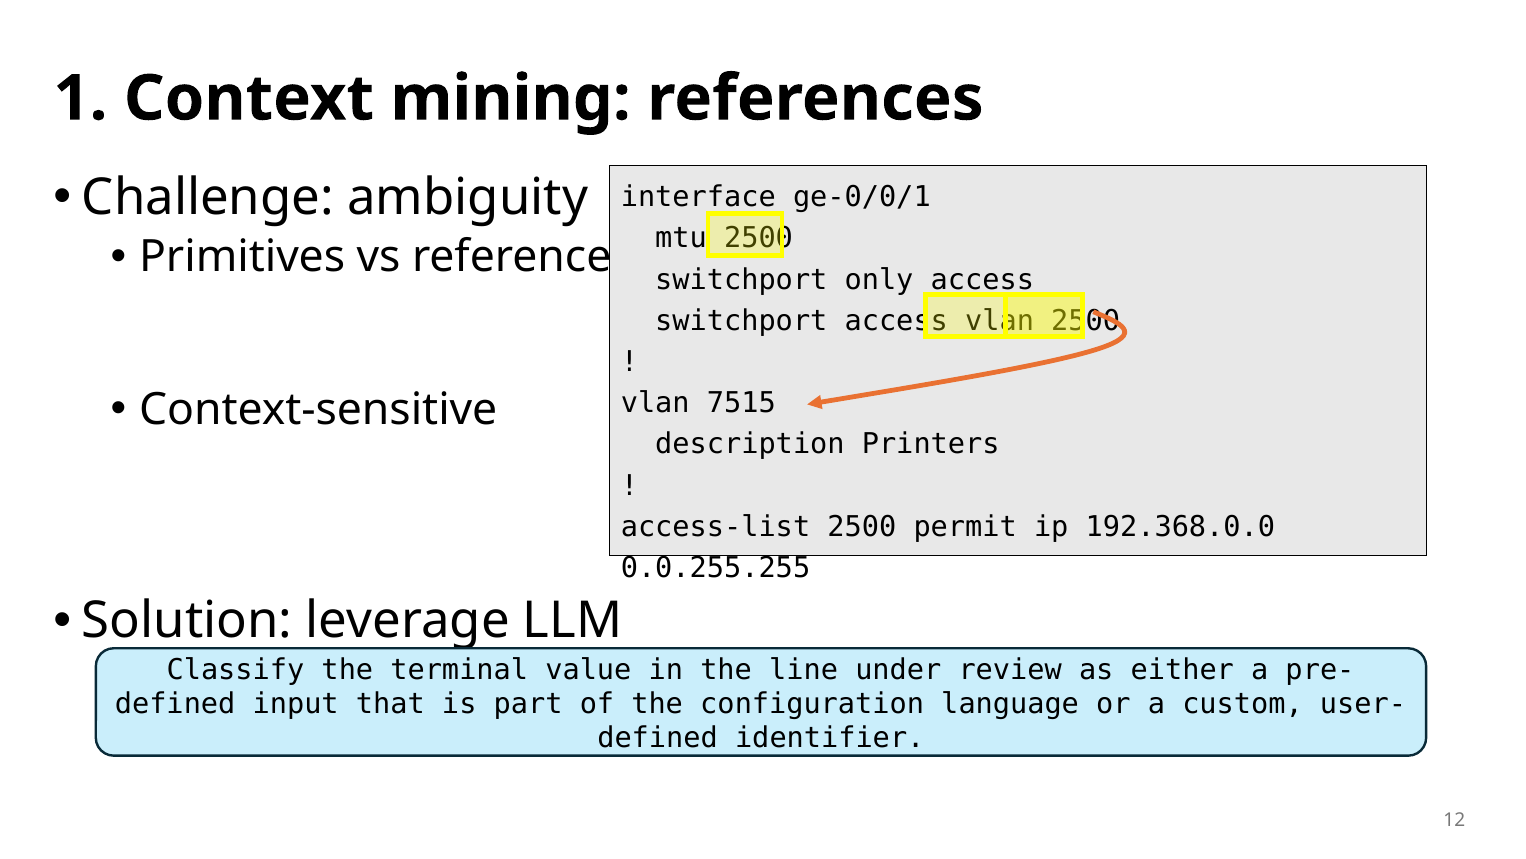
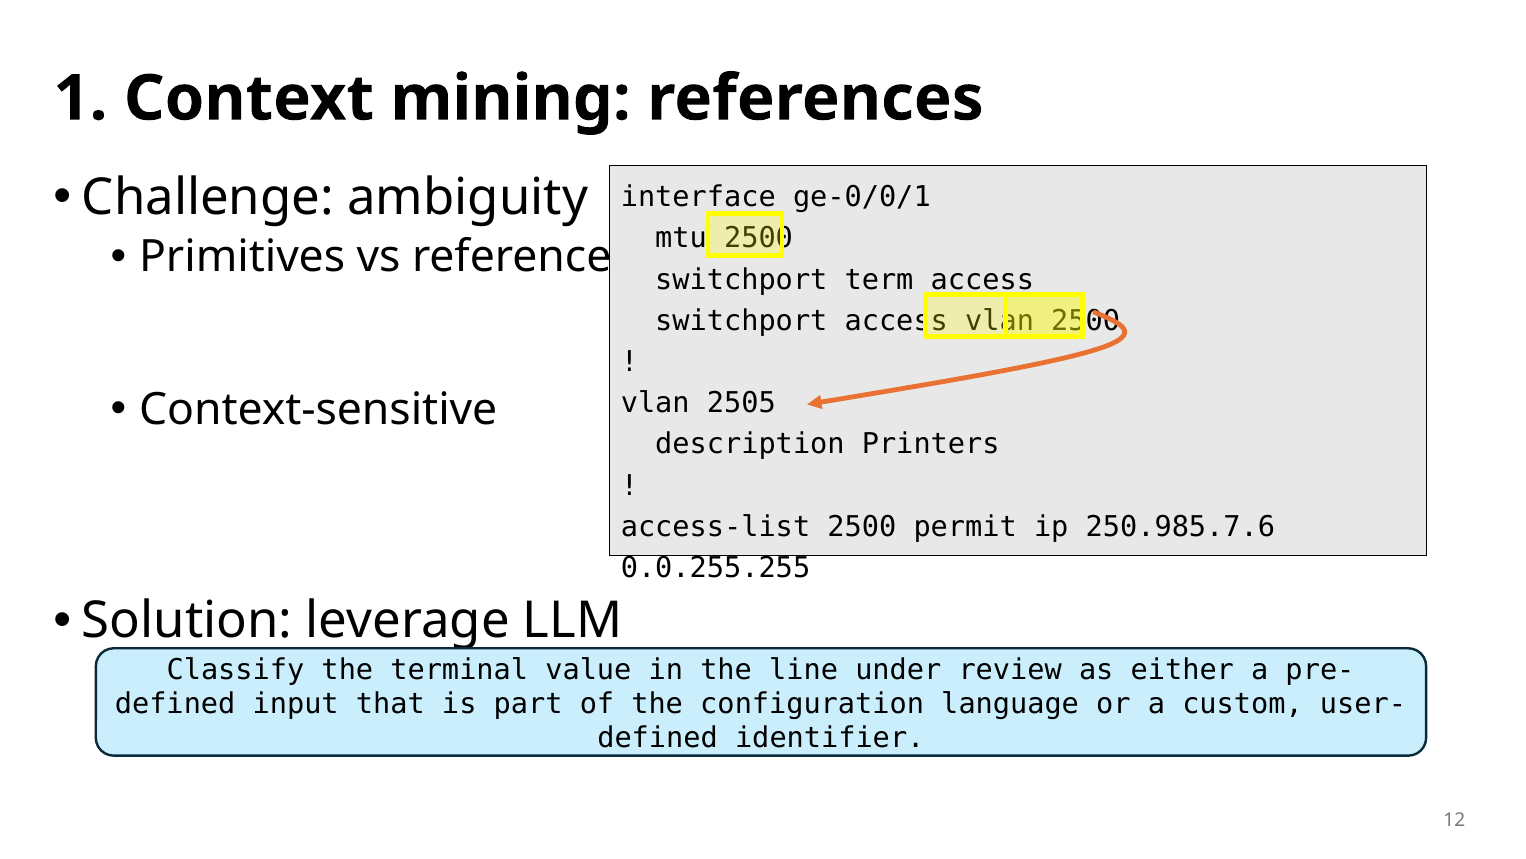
only: only -> term (879, 279)
7515: 7515 -> 2505 (741, 403)
192.368.0.0: 192.368.0.0 -> 250.985.7.6 (1180, 526)
